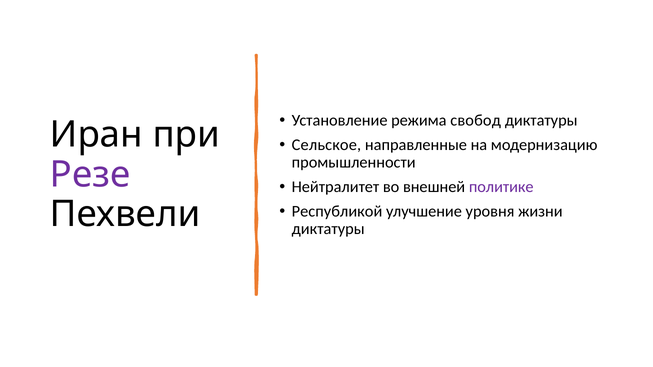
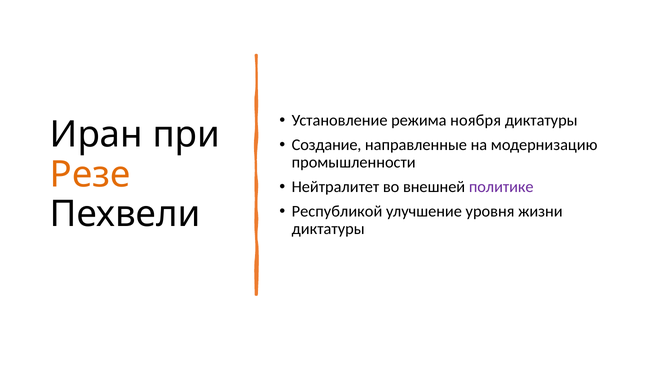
свобод: свобод -> ноября (476, 121)
Сельское: Сельское -> Создание (327, 145)
Резе colour: purple -> orange (90, 175)
